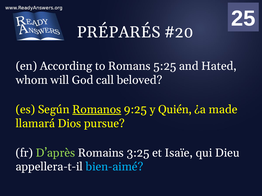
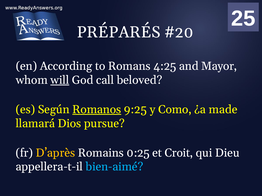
5:25: 5:25 -> 4:25 (165, 66)
Hated: Hated -> Mayor (219, 66)
will underline: none -> present (60, 80)
Quién: Quién -> Como (175, 110)
D’après colour: light green -> yellow (55, 153)
3:25: 3:25 -> 0:25 (138, 153)
Isaïe: Isaïe -> Croit (179, 153)
